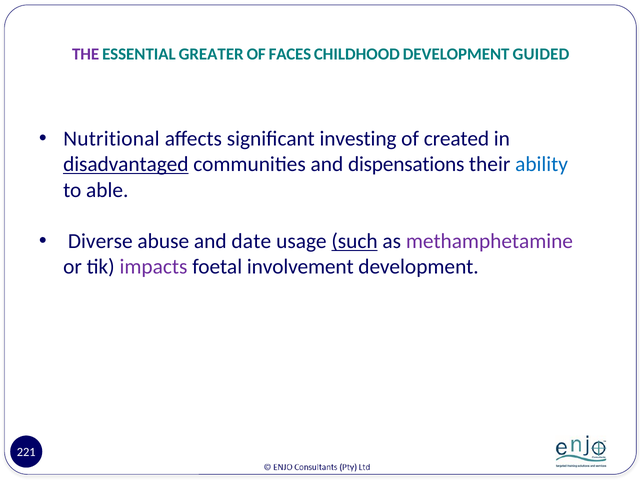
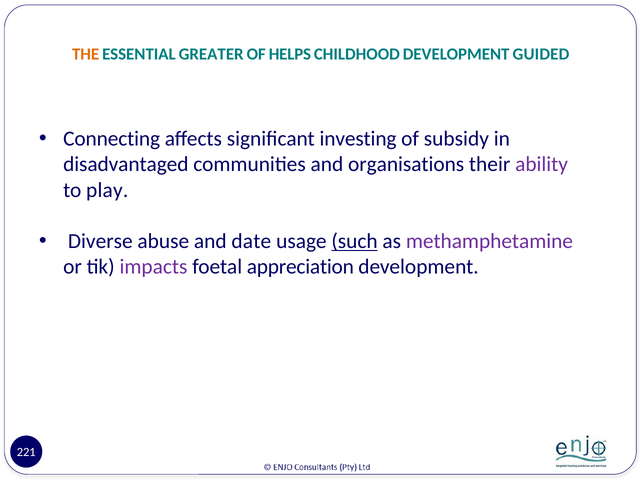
THE colour: purple -> orange (86, 54)
FACES: FACES -> HELPS (290, 54)
Nutritional: Nutritional -> Connecting (112, 139)
created: created -> subsidy (456, 139)
disadvantaged underline: present -> none (126, 164)
dispensations: dispensations -> organisations (406, 164)
ability colour: blue -> purple (542, 164)
able: able -> play (107, 190)
involvement: involvement -> appreciation (300, 267)
